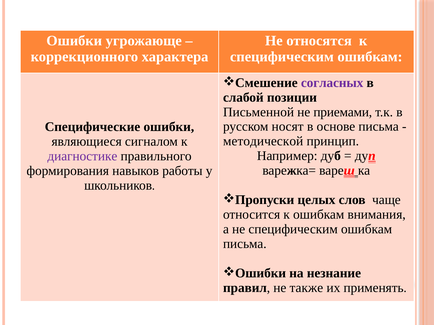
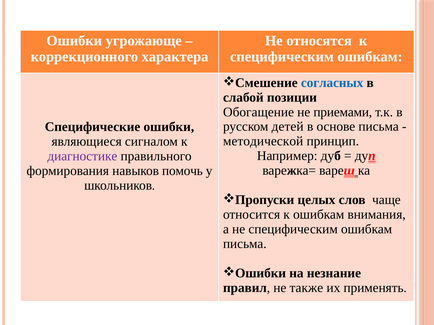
согласных colour: purple -> blue (332, 83)
Письменной: Письменной -> Обогащение (259, 112)
носят: носят -> детей (288, 127)
работы: работы -> помочь (182, 171)
